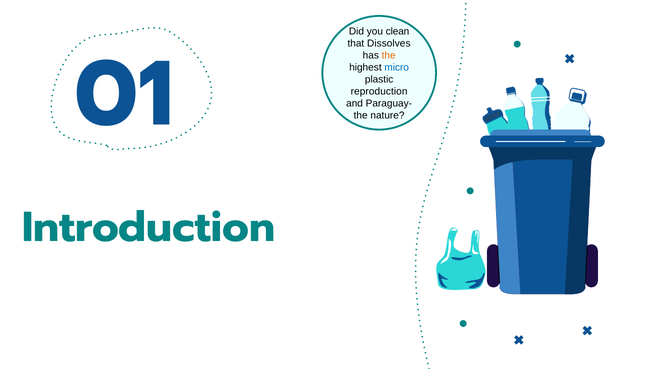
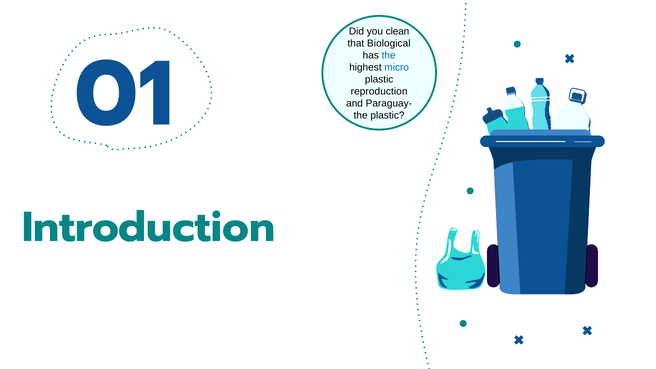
Dissolves: Dissolves -> Biological (389, 43)
the colour: orange -> blue (389, 55)
the nature: nature -> plastic (387, 116)
